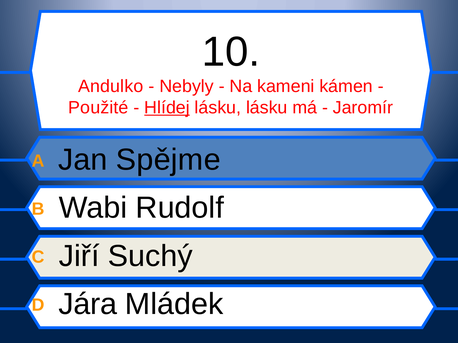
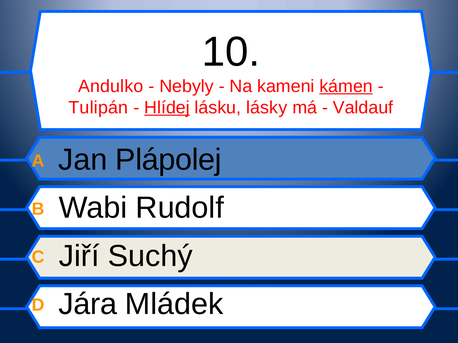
kámen underline: none -> present (346, 86)
Použité: Použité -> Tulipán (98, 108)
lásku lásku: lásku -> lásky (267, 108)
Jaromír: Jaromír -> Valdauf (363, 108)
Spějme: Spějme -> Plápolej (169, 160)
